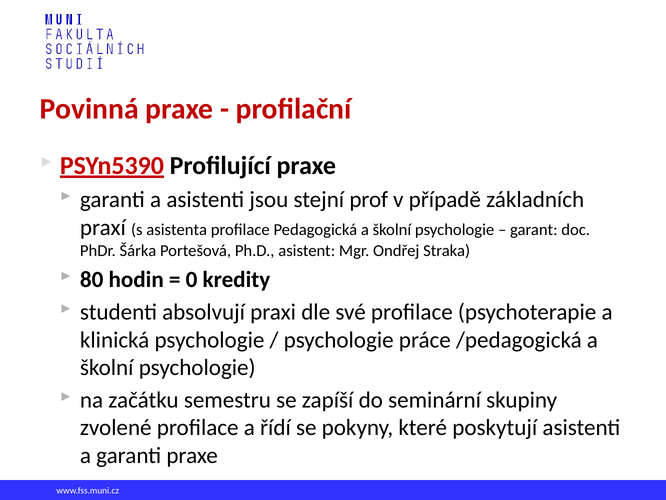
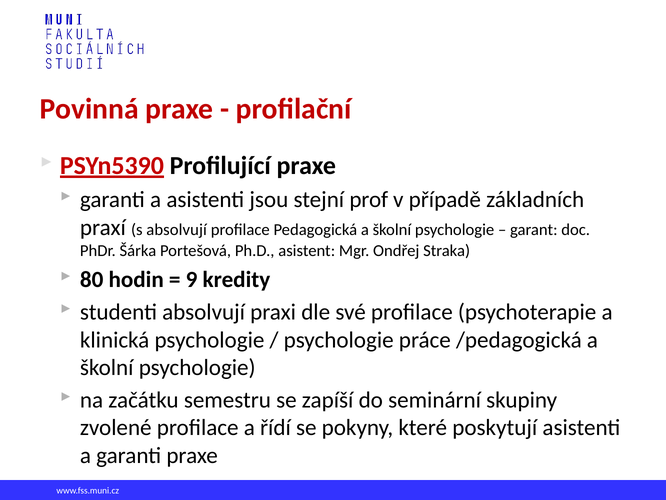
s asistenta: asistenta -> absolvují (177, 229)
0: 0 -> 9 (192, 279)
